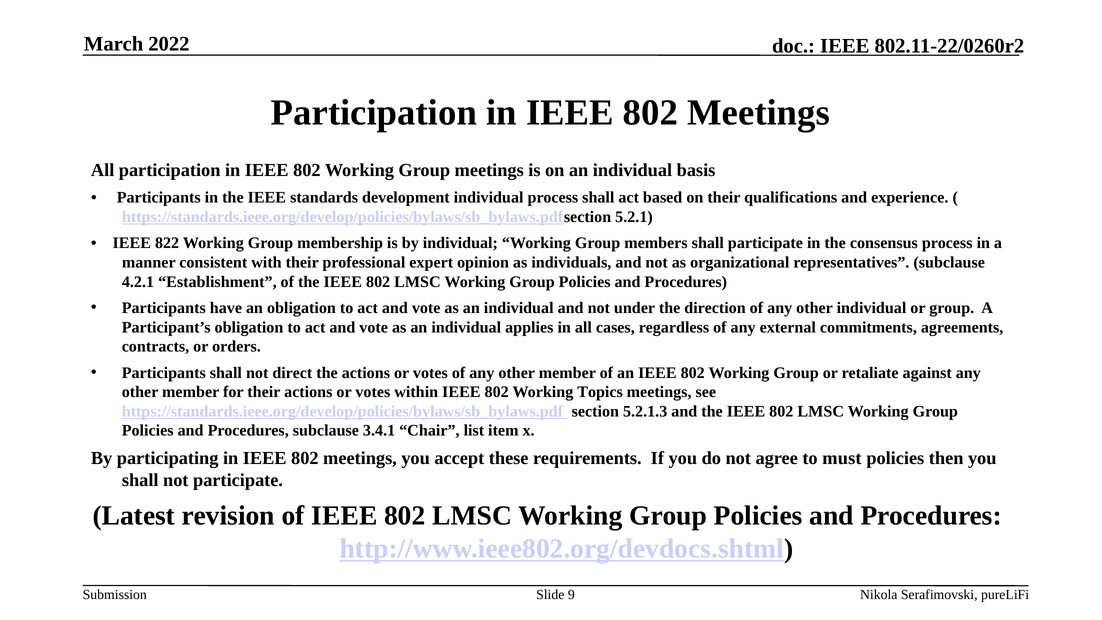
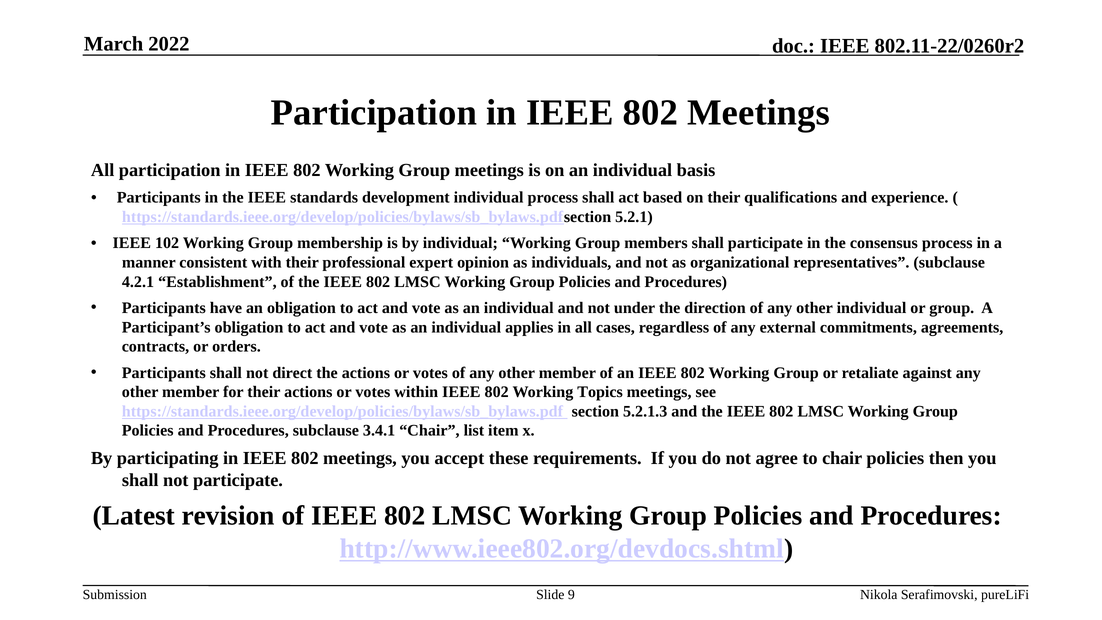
822: 822 -> 102 (167, 243)
to must: must -> chair (842, 458)
